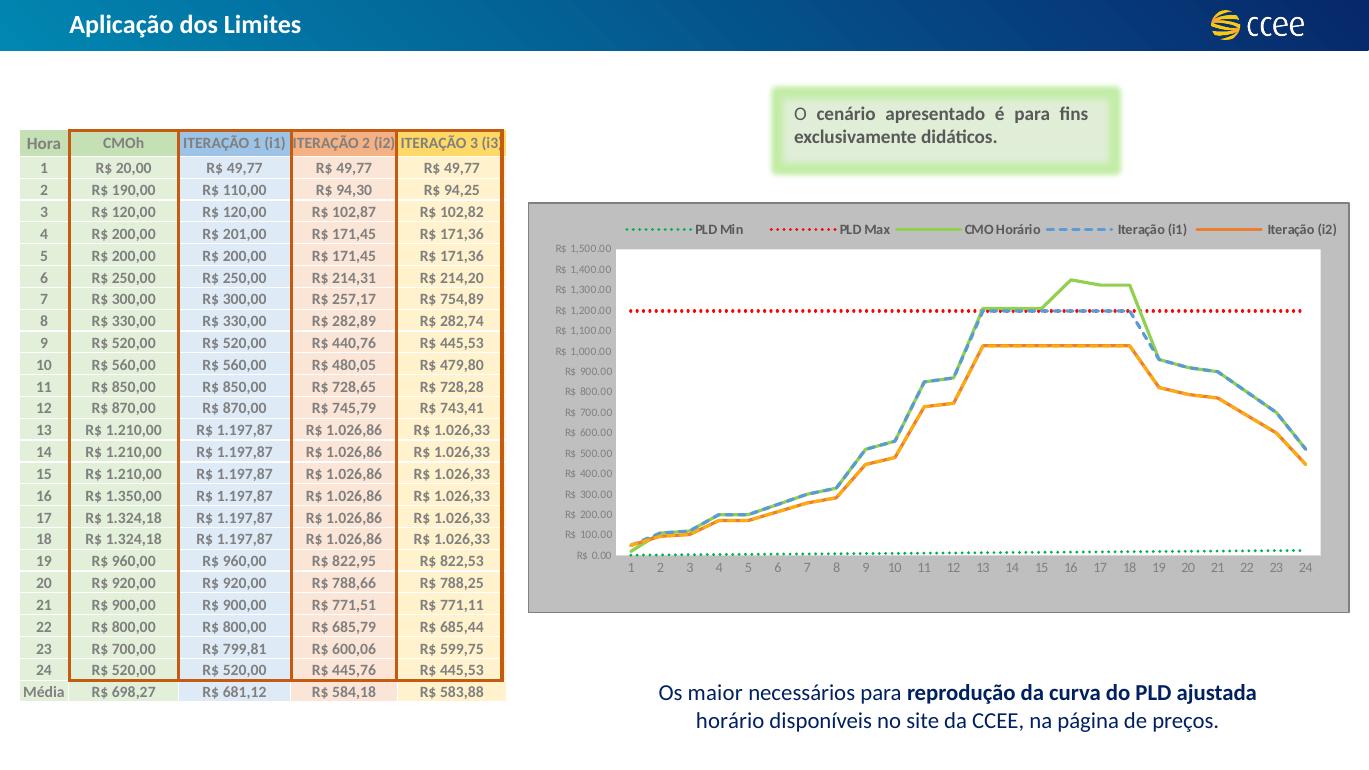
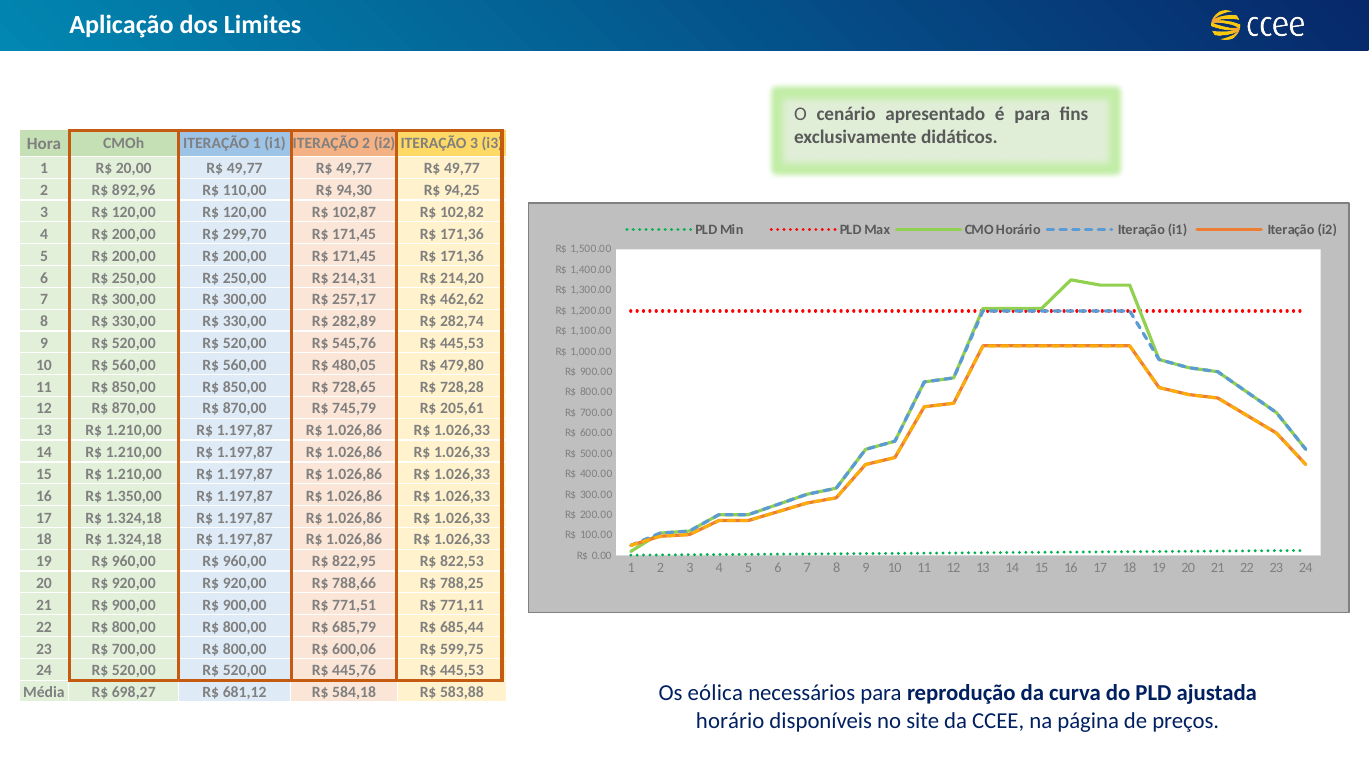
190,00: 190,00 -> 892,96 (134, 191)
201,00: 201,00 -> 299,70 (245, 234)
754,89: 754,89 -> 462,62 (462, 300)
440,76: 440,76 -> 545,76 (354, 343)
743,41: 743,41 -> 205,61 (462, 409)
700,00 R$ 799,81: 799,81 -> 800,00 (245, 649)
maior: maior -> eólica (715, 693)
